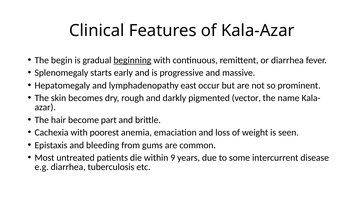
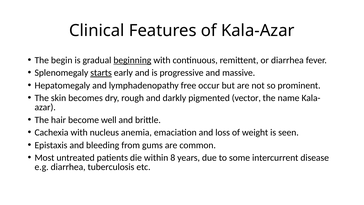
starts underline: none -> present (101, 73)
east: east -> free (189, 85)
part: part -> well (109, 120)
poorest: poorest -> nucleus (104, 132)
9: 9 -> 8 (173, 158)
